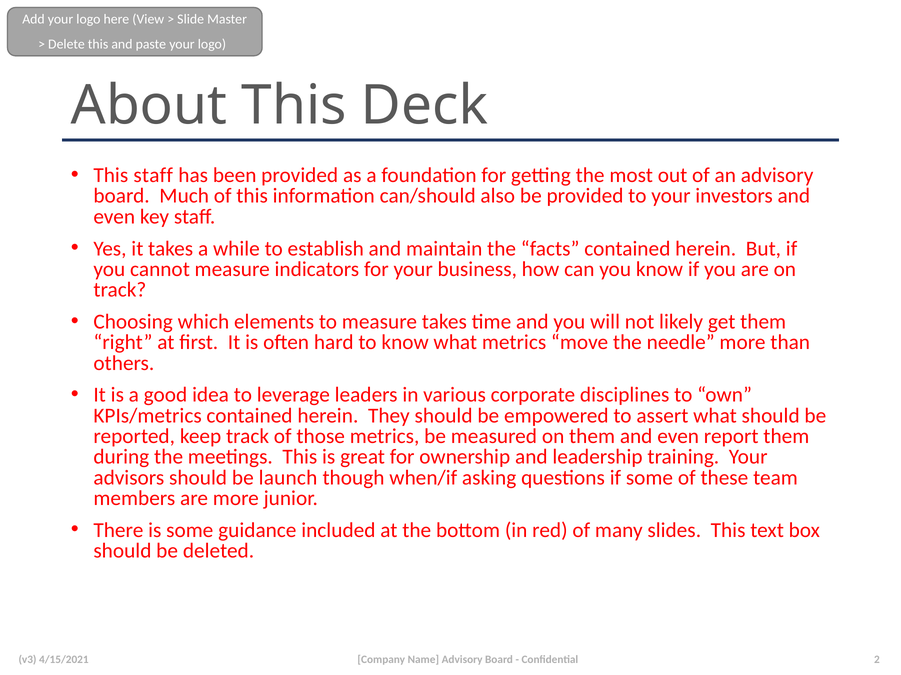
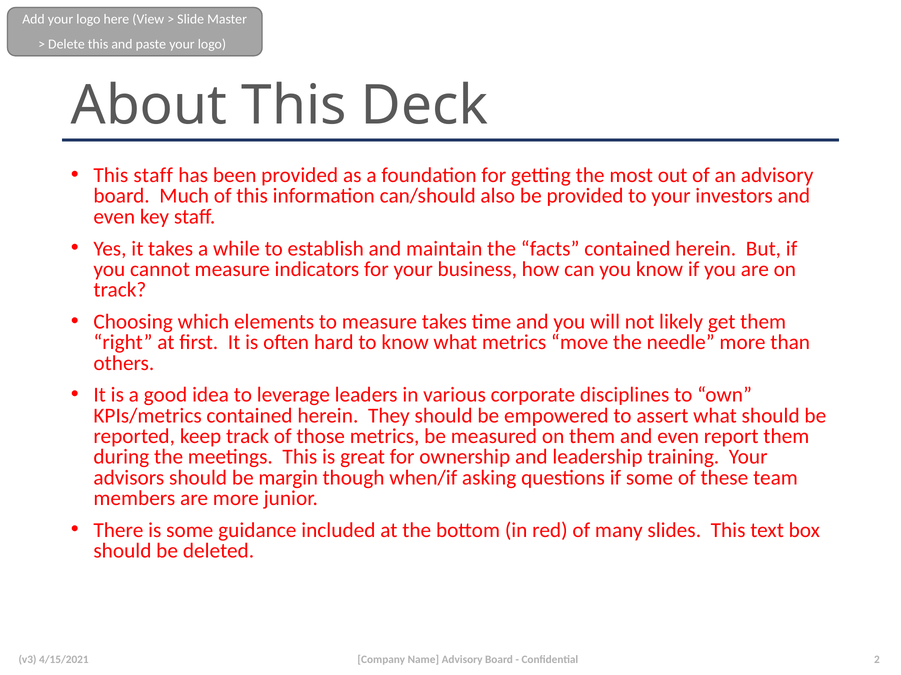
launch: launch -> margin (288, 478)
